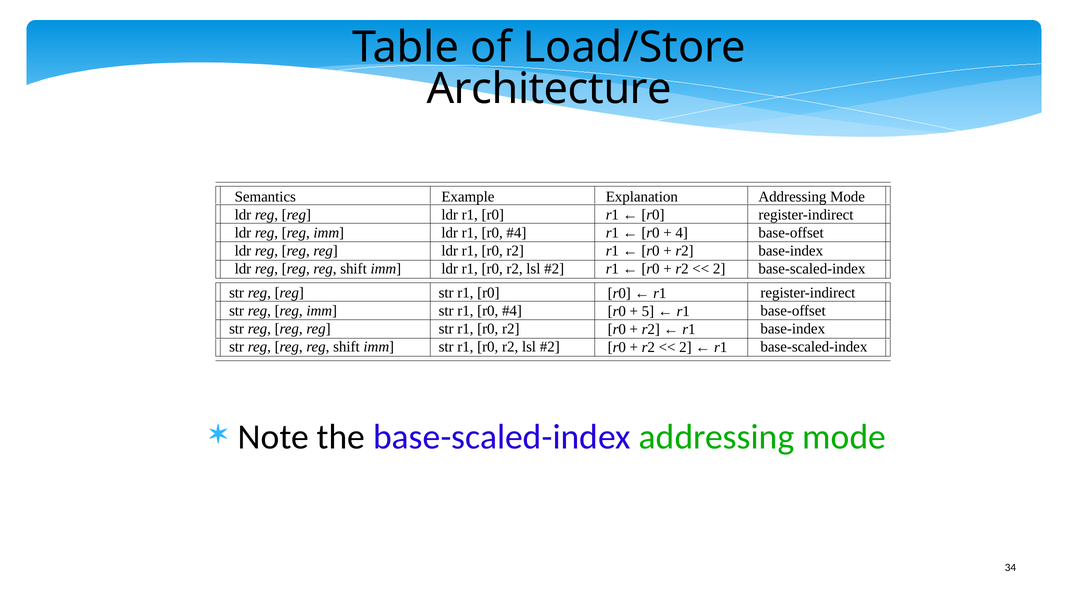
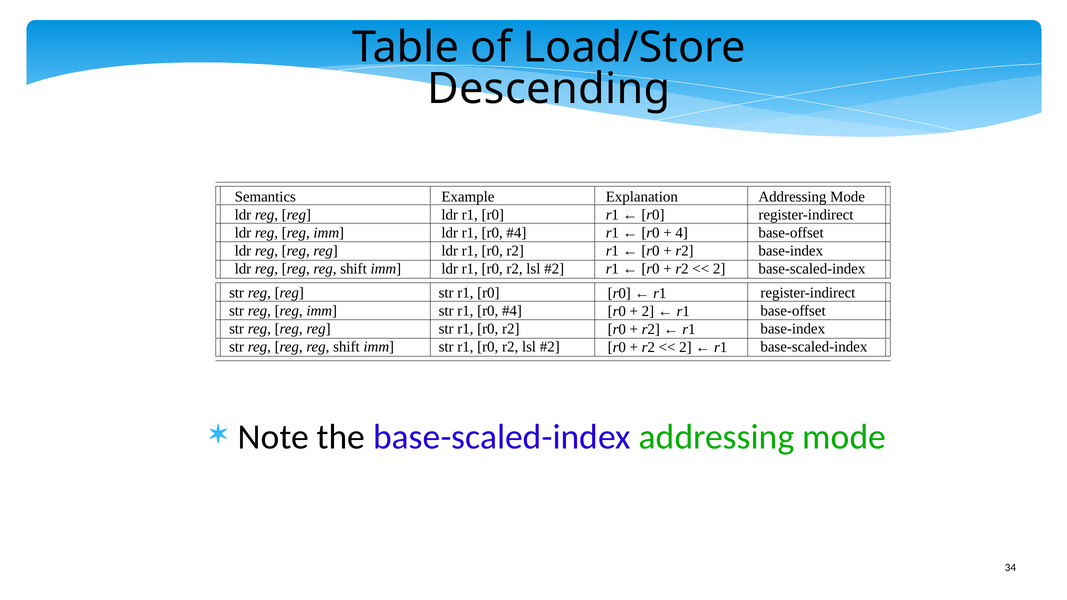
Architecture: Architecture -> Descending (549, 89)
5: 5 -> 2 (648, 311)
